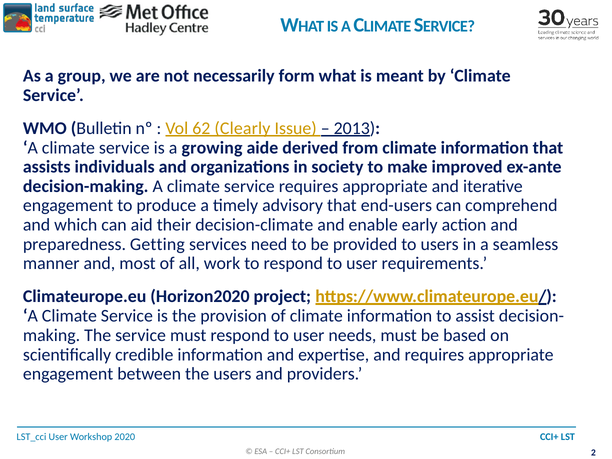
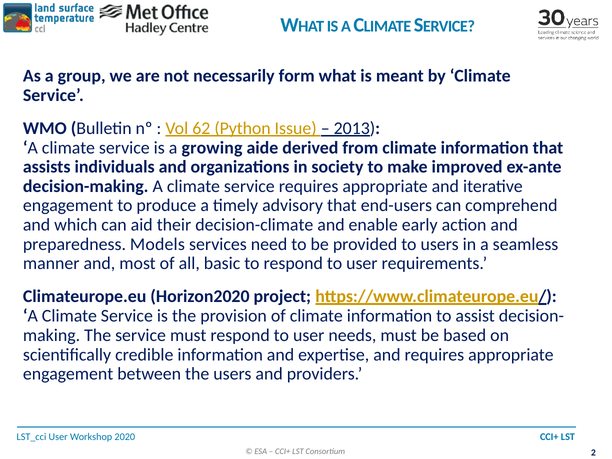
Clearly: Clearly -> Python (243, 128)
Getting: Getting -> Models (157, 244)
work: work -> basic (222, 263)
